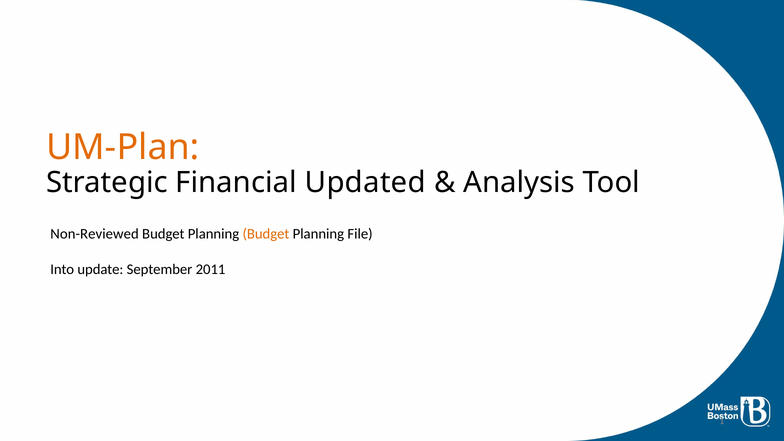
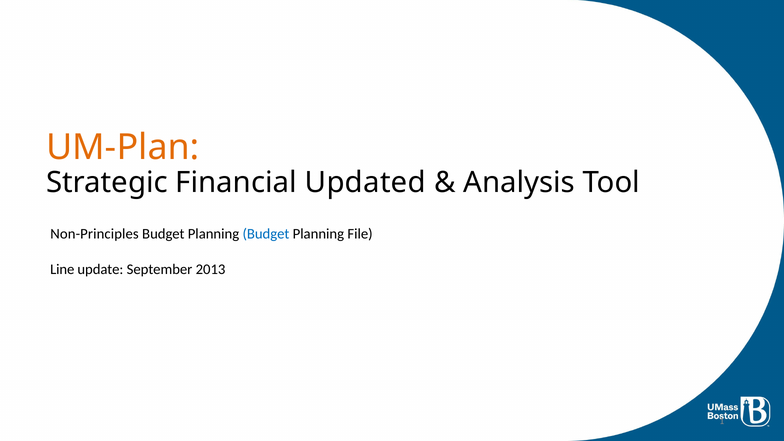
Non-Reviewed: Non-Reviewed -> Non-Principles (95, 234)
Budget colour: orange -> blue (266, 234)
Into: Into -> Line (62, 269)
2011: 2011 -> 2013 (211, 269)
